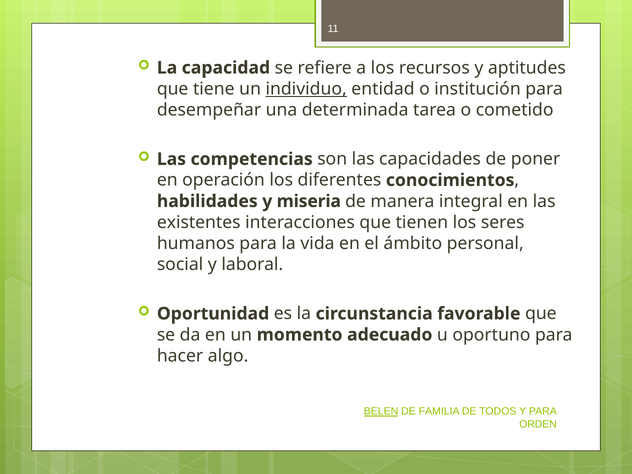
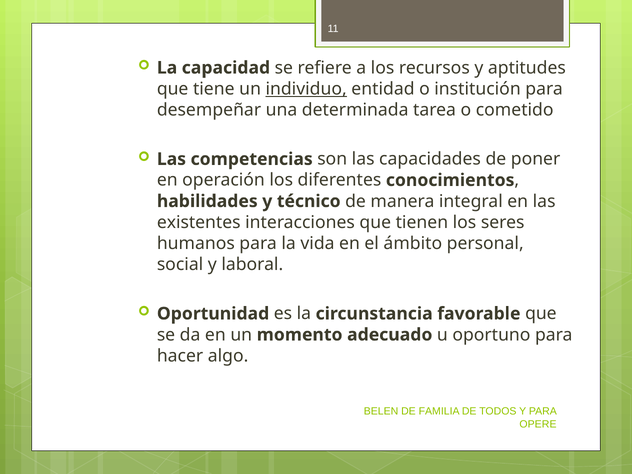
miseria: miseria -> técnico (309, 201)
BELEN underline: present -> none (381, 411)
ORDEN: ORDEN -> OPERE (538, 424)
